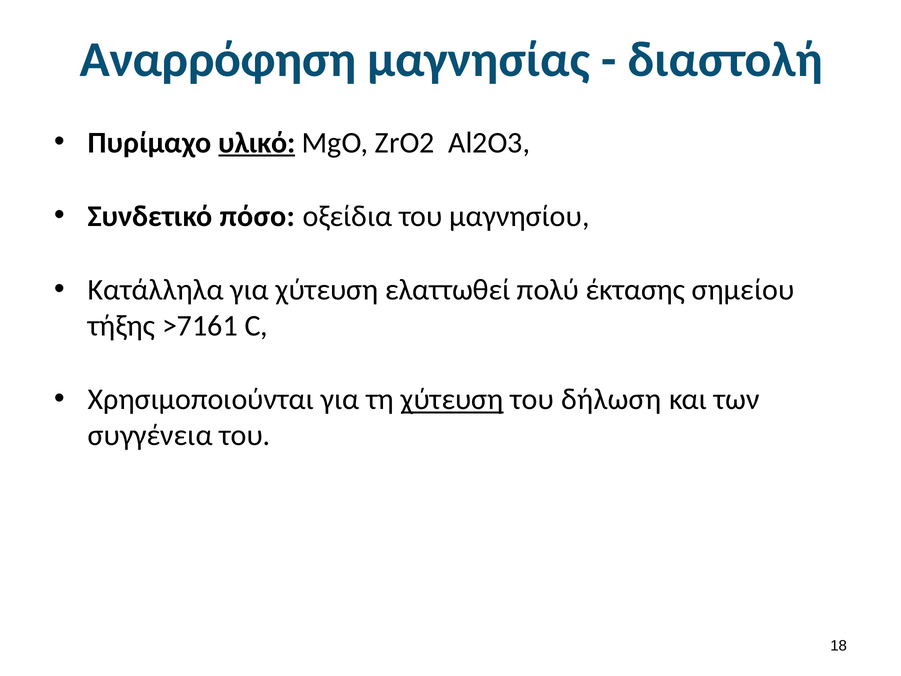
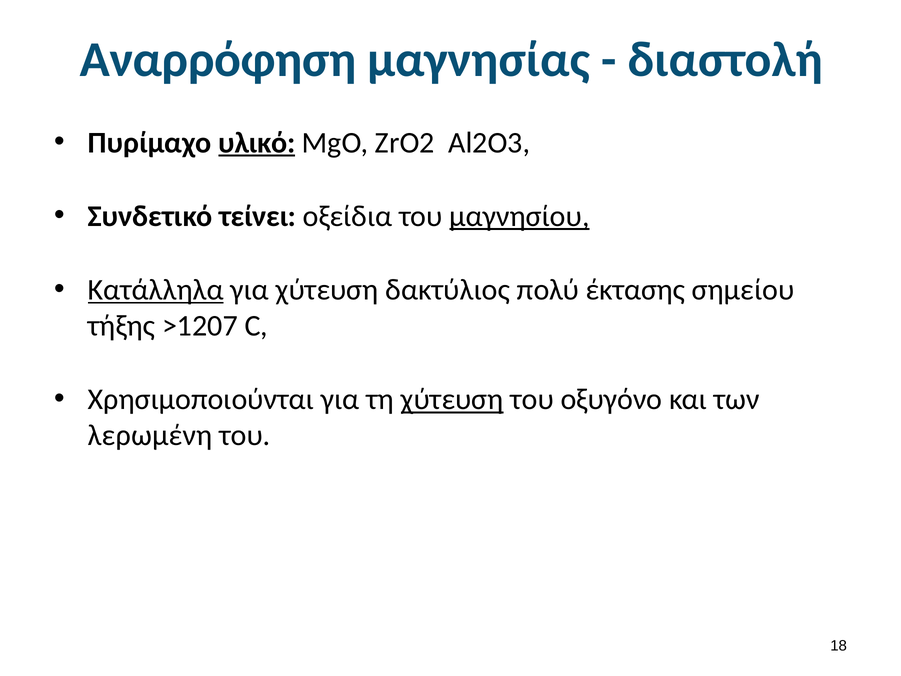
πόσο: πόσο -> τείνει (258, 216)
μαγνησίου underline: none -> present (519, 216)
Κατάλληλα underline: none -> present (156, 290)
ελαττωθεί: ελαττωθεί -> δακτύλιος (448, 290)
>7161: >7161 -> >1207 (200, 326)
δήλωση: δήλωση -> οξυγόνο (611, 399)
συγγένεια: συγγένεια -> λερωμένη (150, 435)
